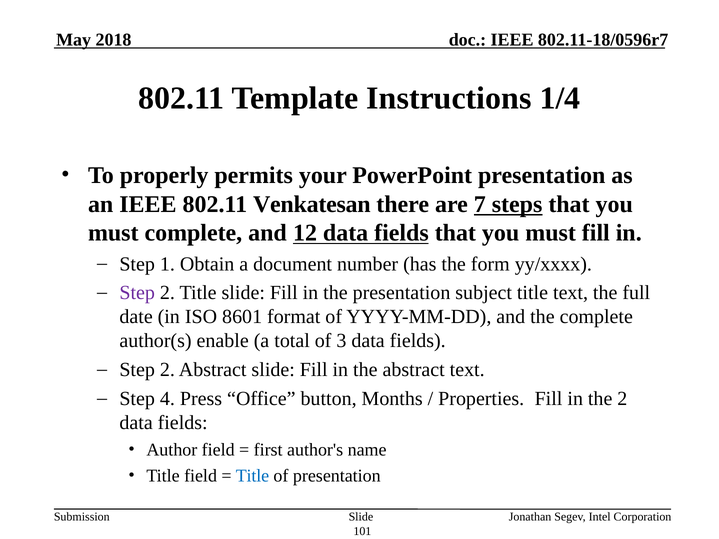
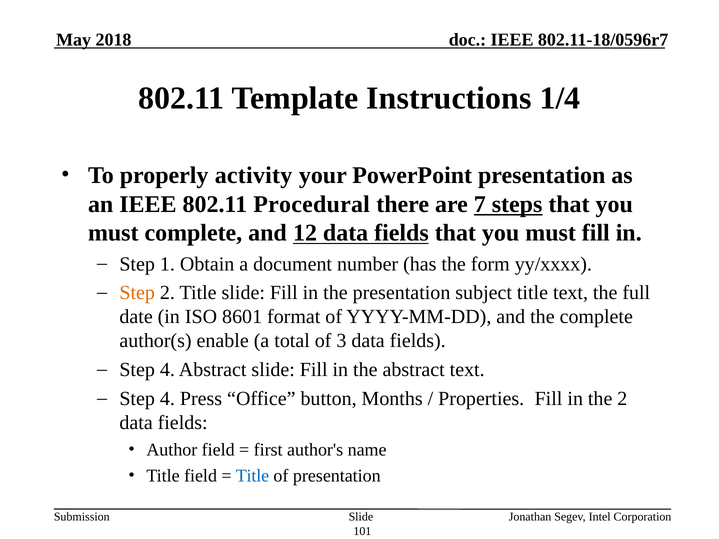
permits: permits -> activity (254, 175)
Venkatesan: Venkatesan -> Procedural (312, 204)
Step colour: purple -> orange (137, 293)
2: 2 -> 4 (167, 370)
